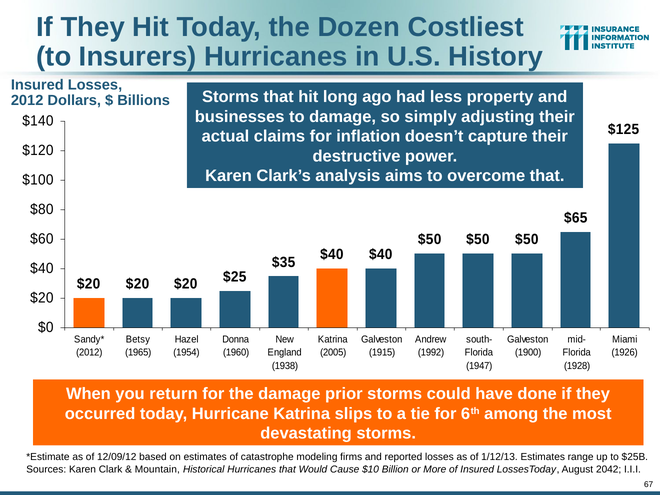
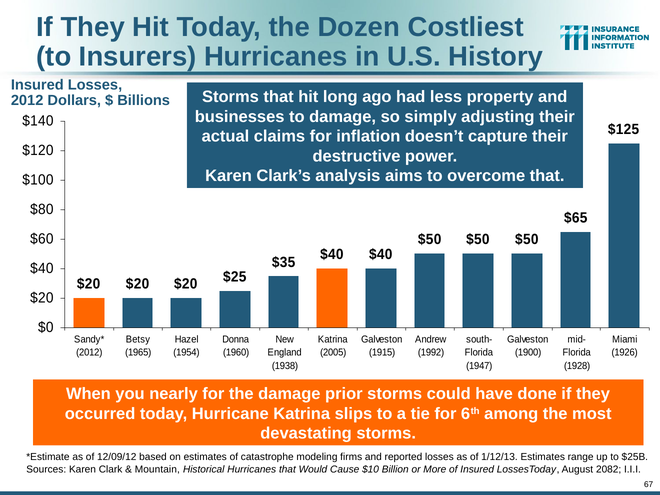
return: return -> nearly (174, 394)
2042: 2042 -> 2082 (609, 470)
